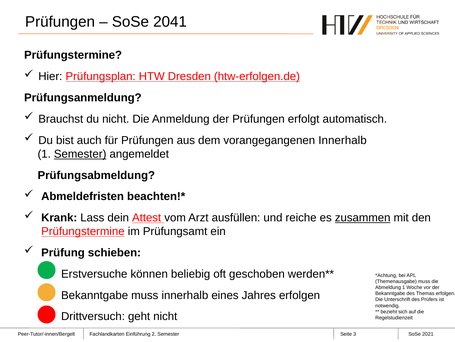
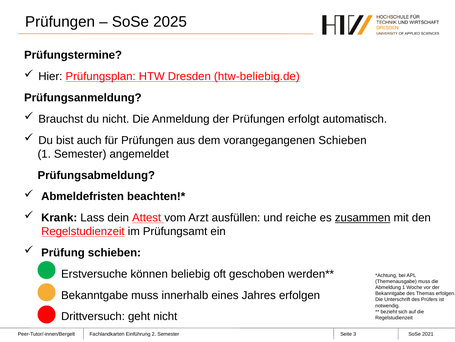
2041: 2041 -> 2025 (170, 22)
htw-erfolgen.de: htw-erfolgen.de -> htw-beliebig.de (257, 76)
vorangegangenen Innerhalb: Innerhalb -> Schieben (343, 140)
Semester underline: present -> none (80, 154)
Prüfungstermine: Prüfungstermine -> Regelstudienzeit (83, 231)
